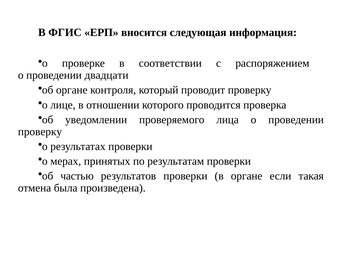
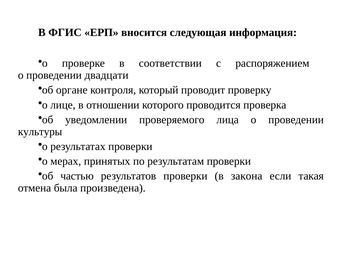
проверку: проверку -> культуры (40, 132)
в органе: органе -> закона (247, 176)
